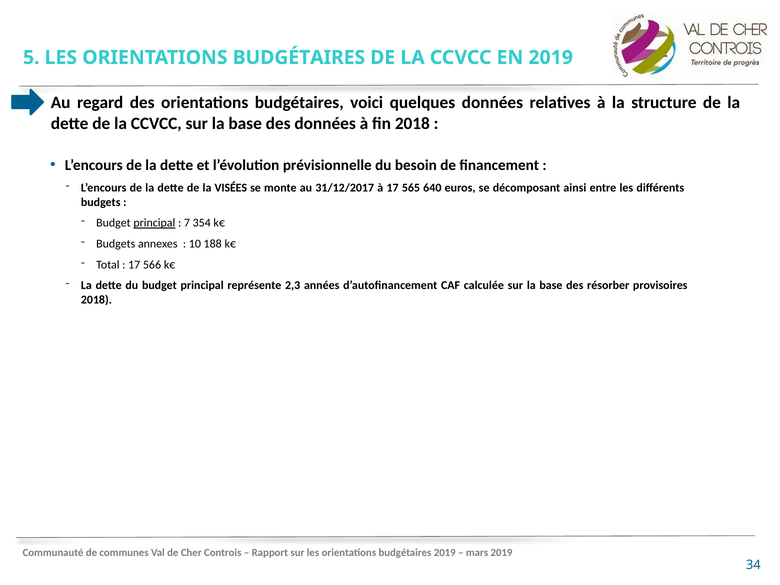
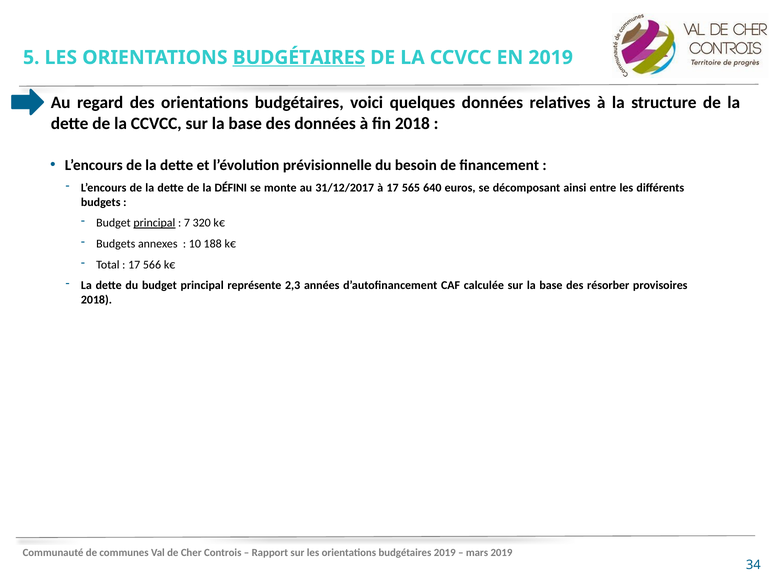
BUDGÉTAIRES underline: none -> present (299, 58)
VISÉES: VISÉES -> DÉFINI (231, 188)
354: 354 -> 320 (202, 223)
